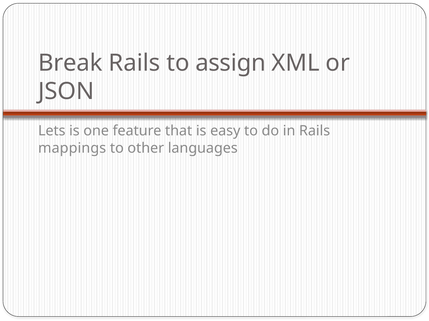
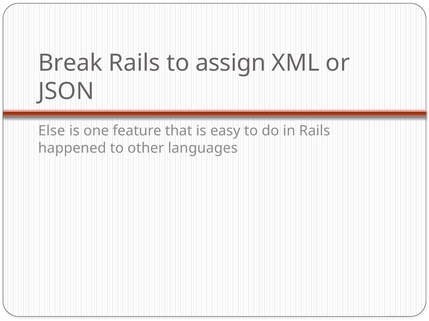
Lets: Lets -> Else (52, 131)
mappings: mappings -> happened (72, 148)
